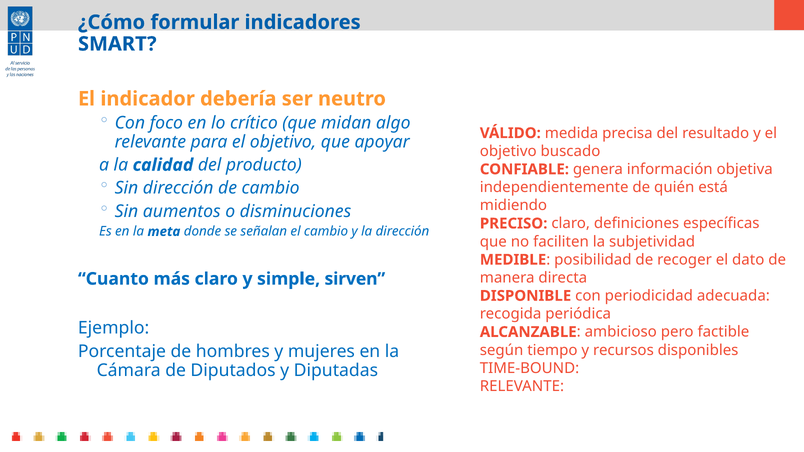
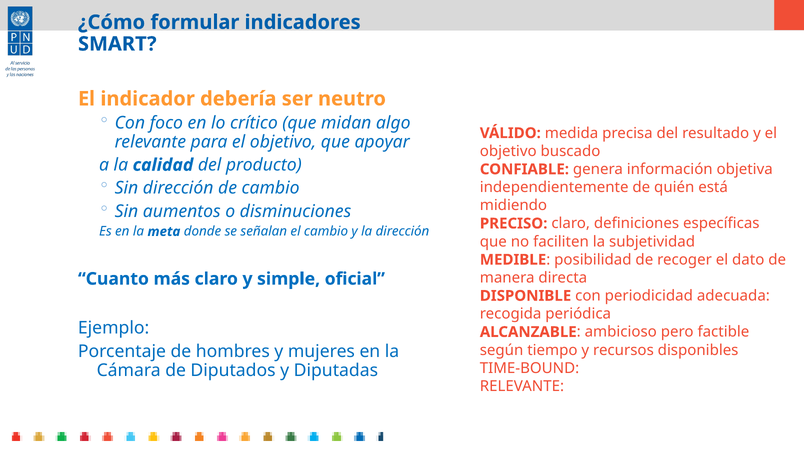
sirven: sirven -> oficial (355, 279)
